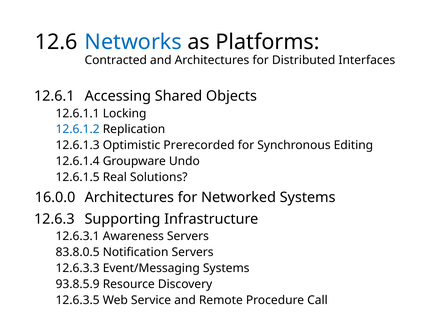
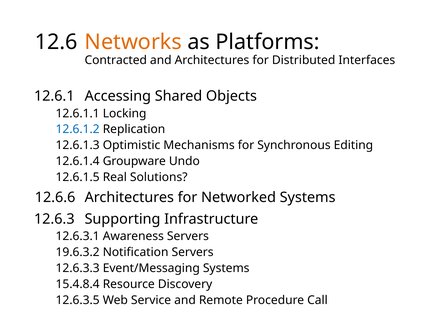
Networks colour: blue -> orange (133, 42)
Prerecorded: Prerecorded -> Mechanisms (199, 145)
16.0.0: 16.0.0 -> 12.6.6 (55, 198)
83.8.0.5: 83.8.0.5 -> 19.6.3.2 (78, 252)
93.8.5.9: 93.8.5.9 -> 15.4.8.4 (78, 284)
